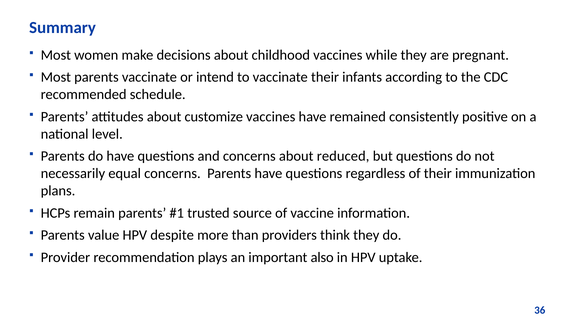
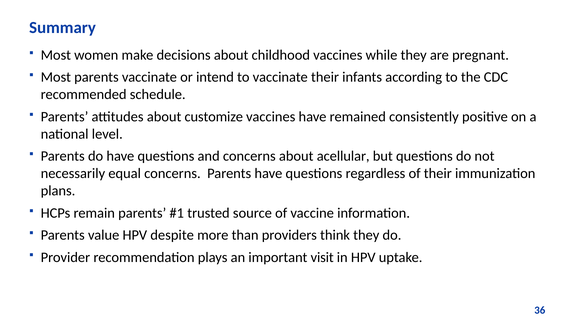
reduced: reduced -> acellular (343, 156)
also: also -> visit (322, 257)
